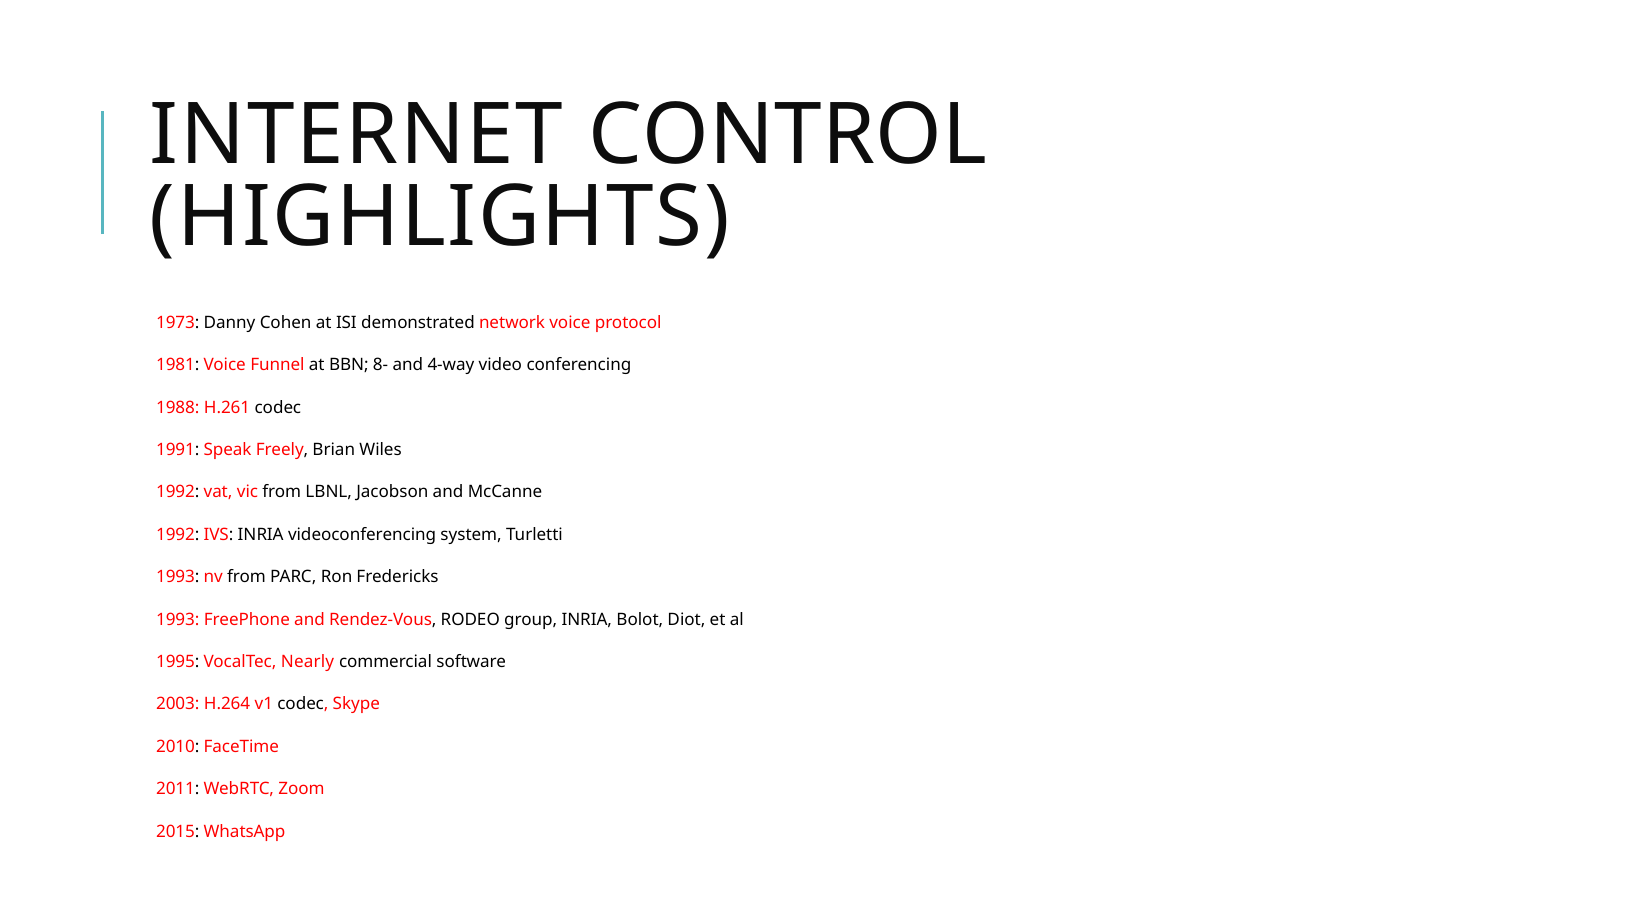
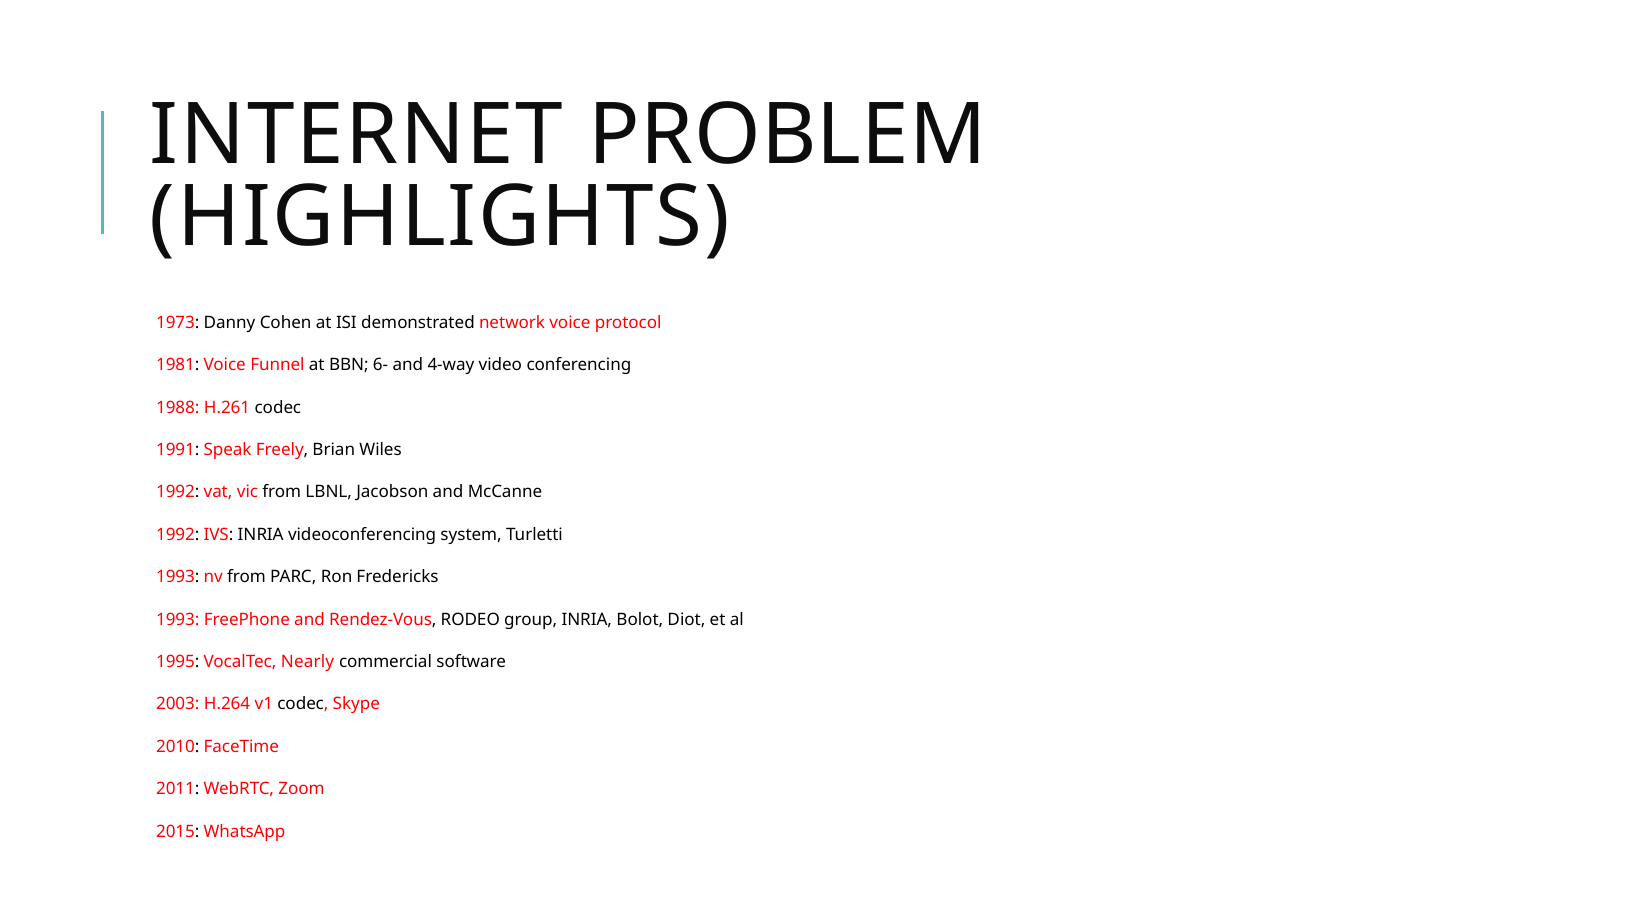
CONTROL: CONTROL -> PROBLEM (788, 135)
8-: 8- -> 6- (381, 365)
